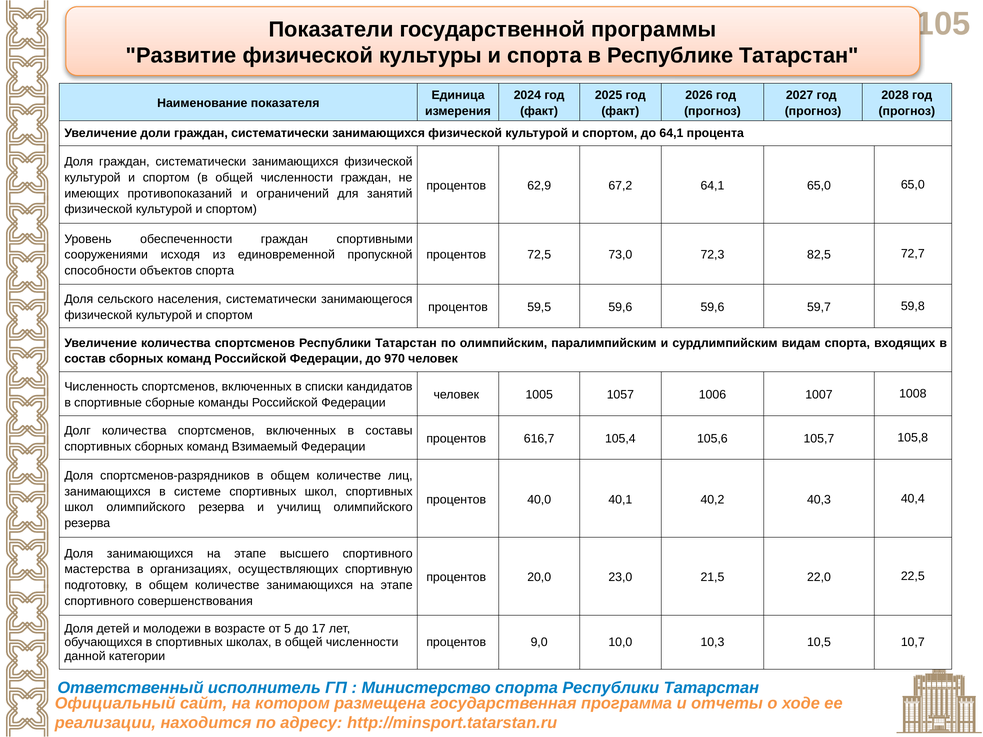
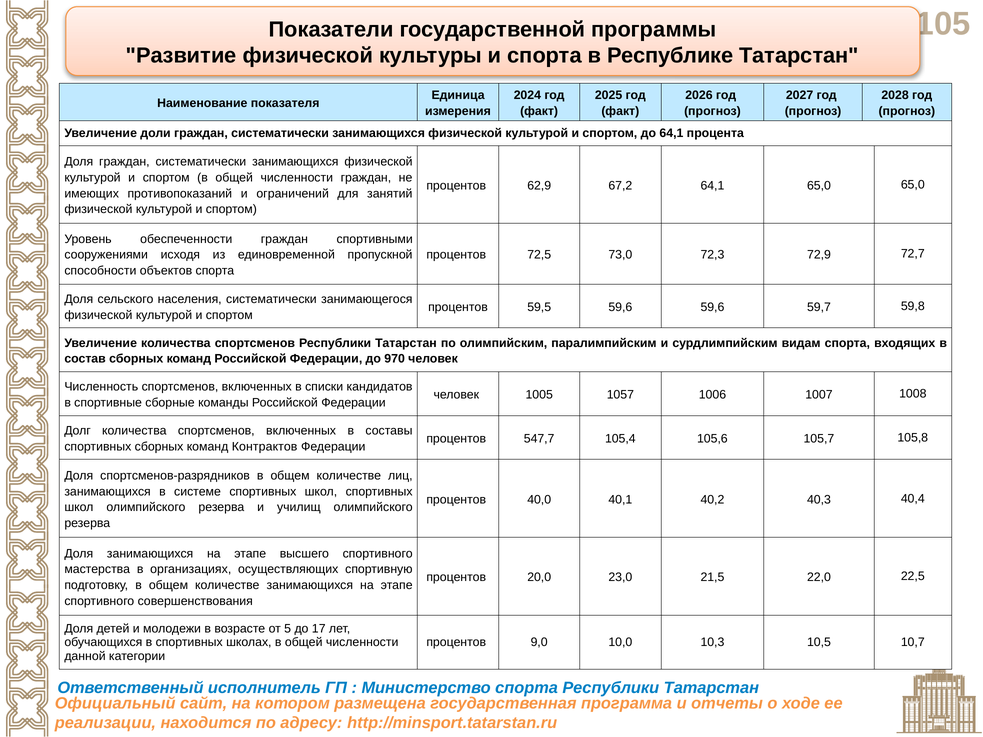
82,5: 82,5 -> 72,9 (819, 255)
616,7: 616,7 -> 547,7 (539, 439)
Взимаемый: Взимаемый -> Контрактов (265, 447)
